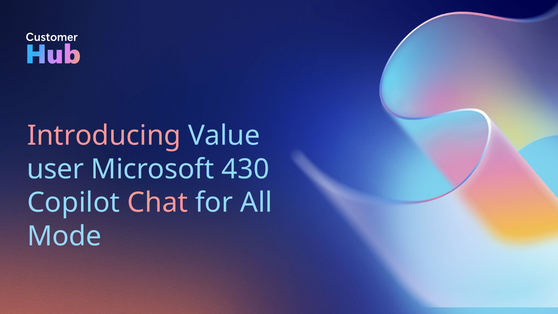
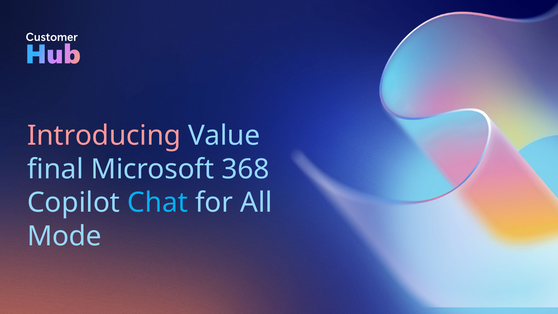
user: user -> final (55, 169)
430: 430 -> 368 (245, 169)
Chat colour: pink -> light blue (158, 203)
